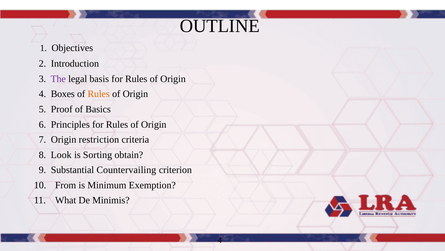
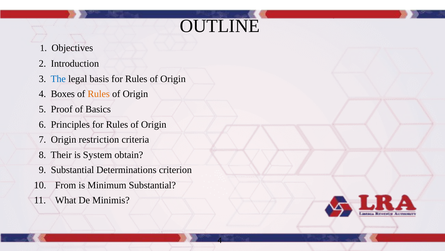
The colour: purple -> blue (58, 79)
Look: Look -> Their (61, 154)
Sorting: Sorting -> System (97, 154)
Countervailing: Countervailing -> Determinations (126, 170)
Minimum Exemption: Exemption -> Substantial (152, 185)
